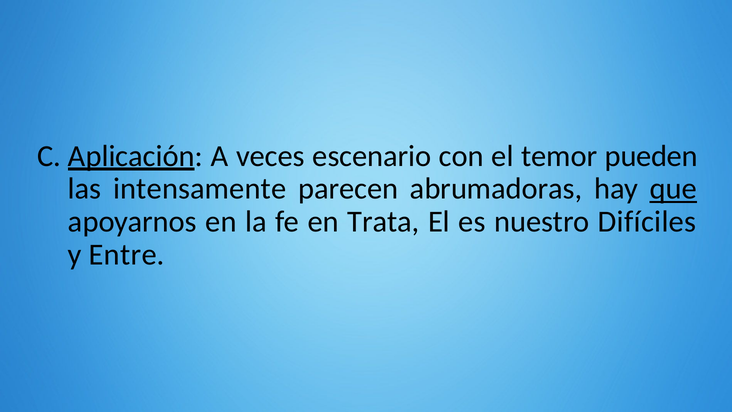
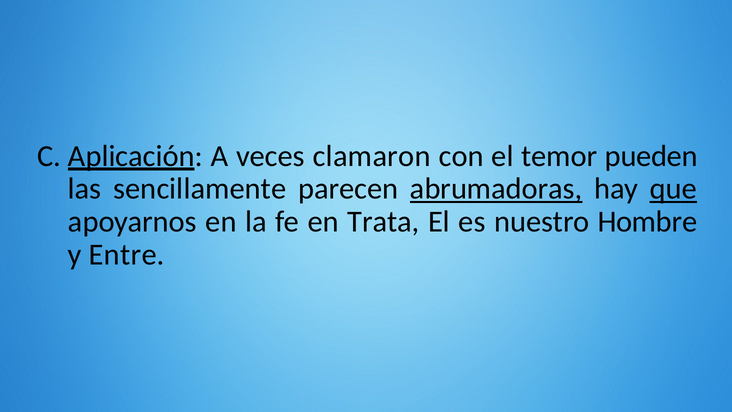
escenario: escenario -> clamaron (372, 156)
intensamente: intensamente -> sencillamente (200, 189)
abrumadoras underline: none -> present (496, 189)
Difíciles: Difíciles -> Hombre (647, 222)
